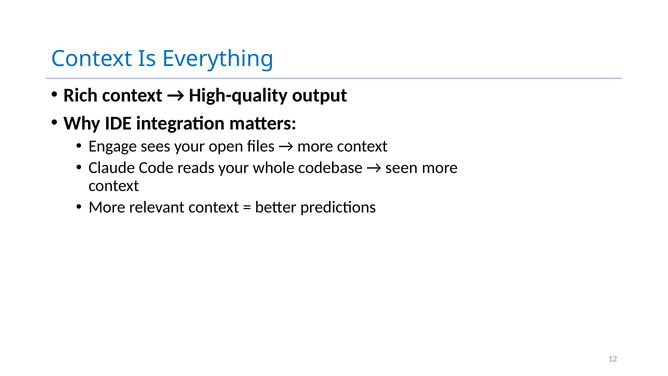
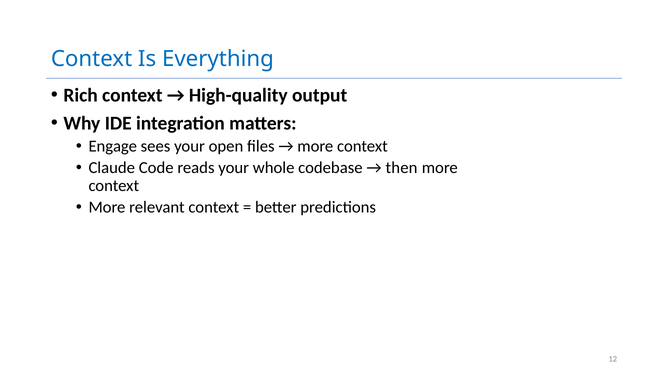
seen: seen -> then (402, 168)
